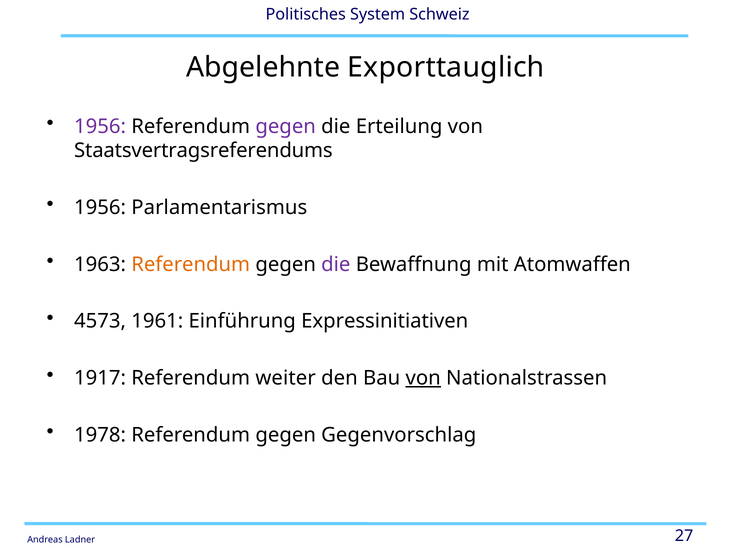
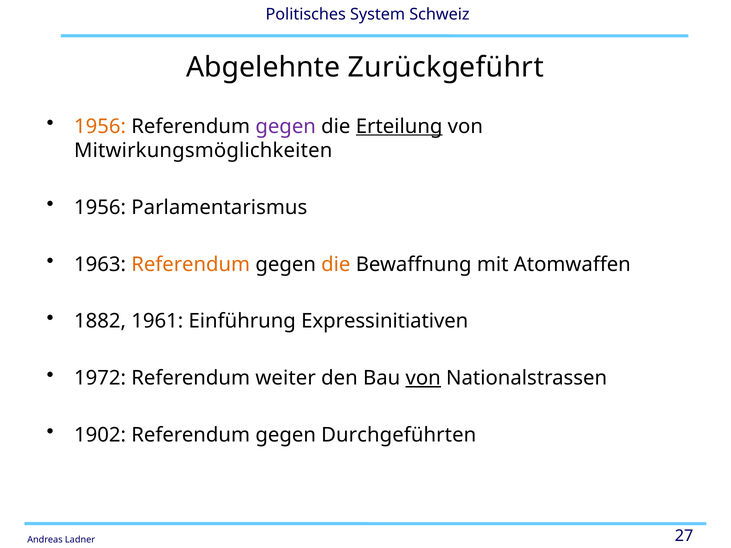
Exporttauglich: Exporttauglich -> Zurückgeführt (446, 67)
1956 colour: purple -> orange (100, 126)
Erteilung underline: none -> present (399, 126)
Staatsvertragsreferendums: Staatsvertragsreferendums -> Mitwirkungsmöglichkeiten (203, 151)
die colour: purple -> orange (336, 265)
4573: 4573 -> 1882 (100, 321)
1917: 1917 -> 1972 (100, 378)
1978: 1978 -> 1902 (100, 435)
Gegenvorschlag: Gegenvorschlag -> Durchgeführten (399, 435)
